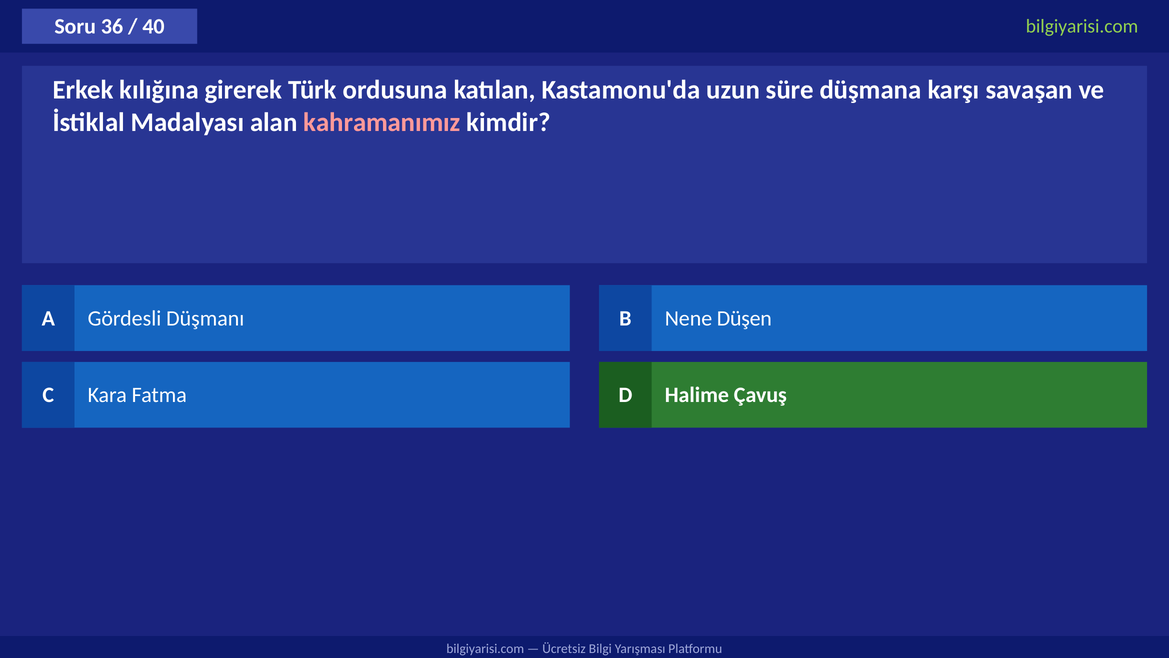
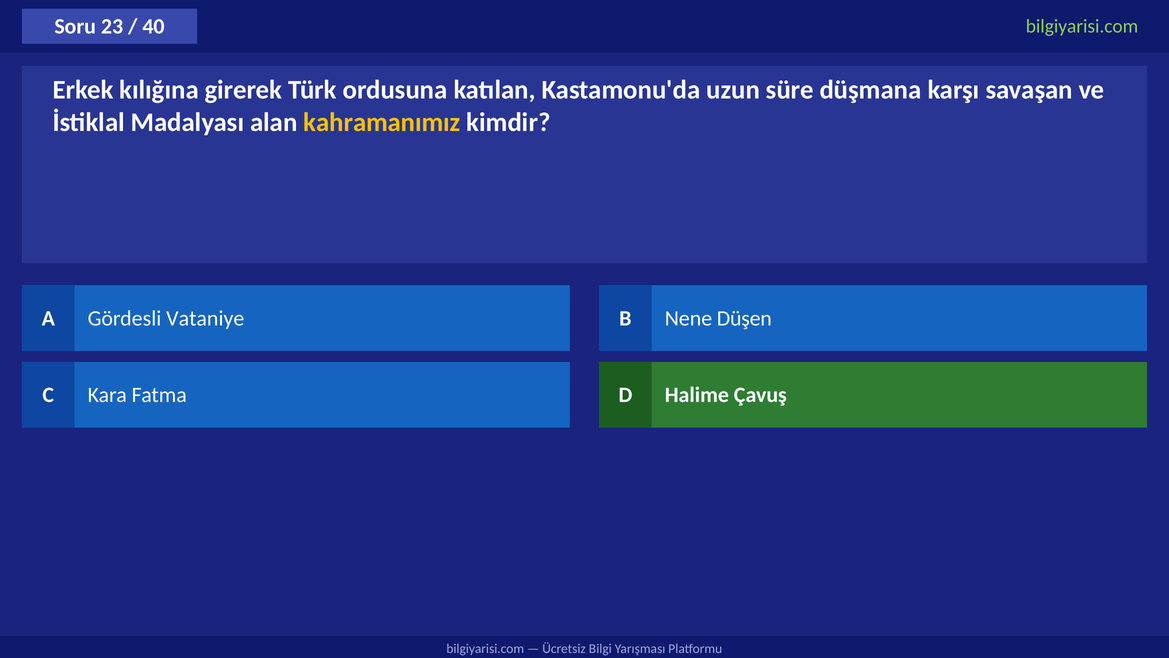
36: 36 -> 23 (112, 27)
kahramanımız colour: pink -> yellow (382, 123)
Düşmanı: Düşmanı -> Vataniye (205, 318)
